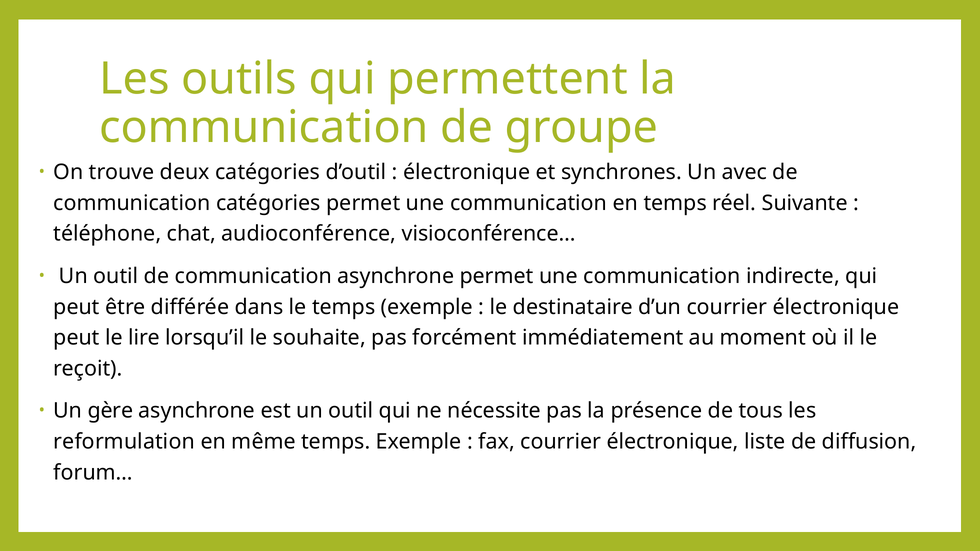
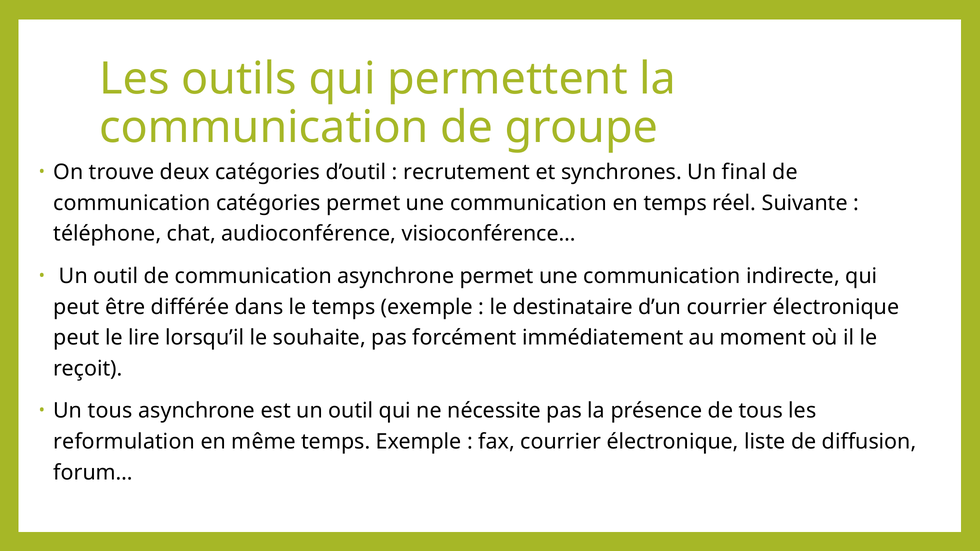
électronique: électronique -> recrutement (467, 172)
avec: avec -> final (744, 172)
Un gère: gère -> tous (110, 411)
